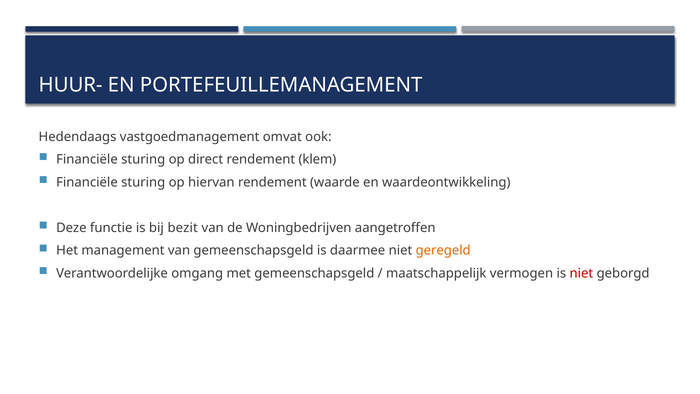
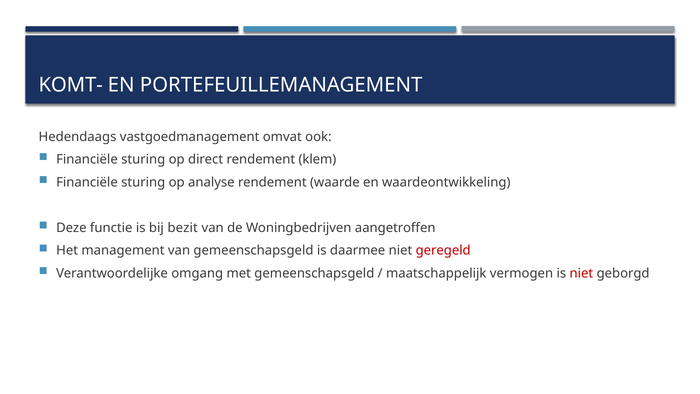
HUUR-: HUUR- -> KOMT- (71, 85)
hiervan: hiervan -> analyse (211, 182)
geregeld colour: orange -> red (443, 250)
